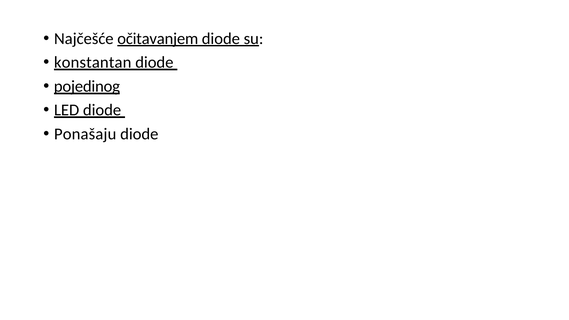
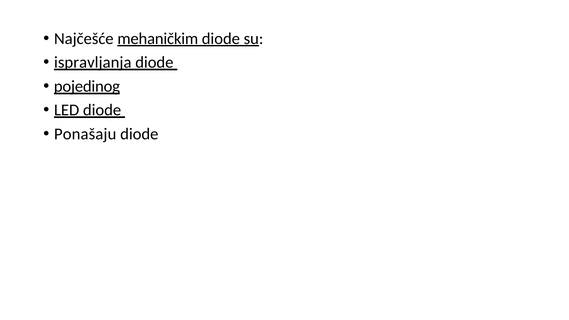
očitavanjem: očitavanjem -> mehaničkim (158, 39)
konstantan: konstantan -> ispravljanja (93, 62)
